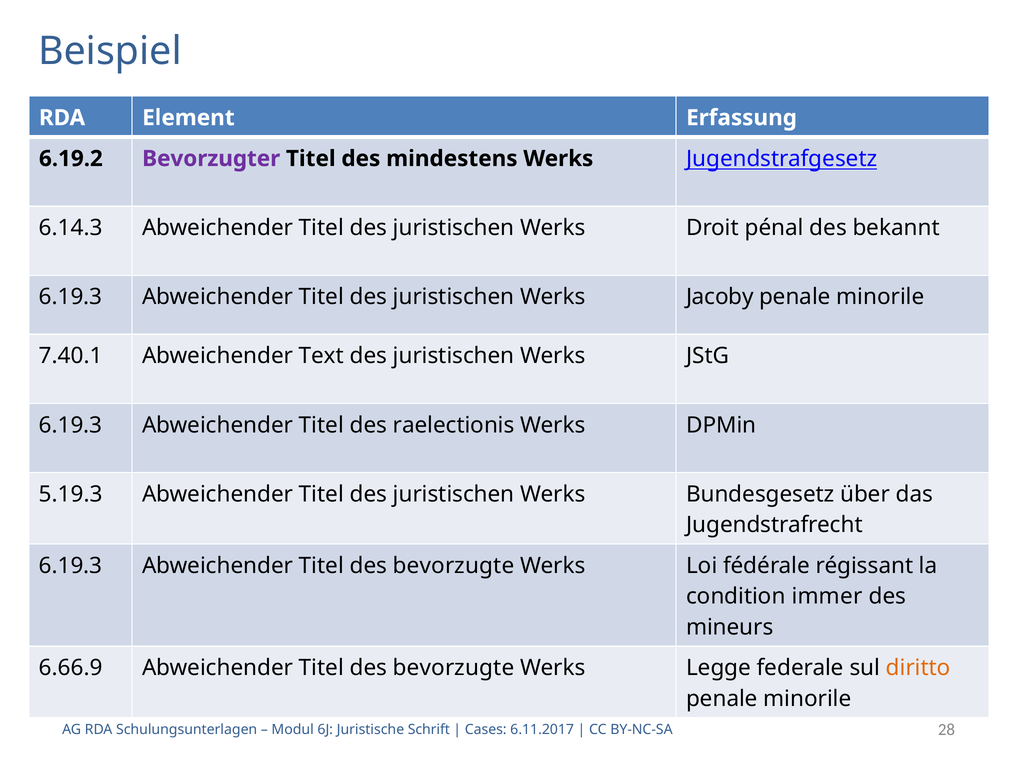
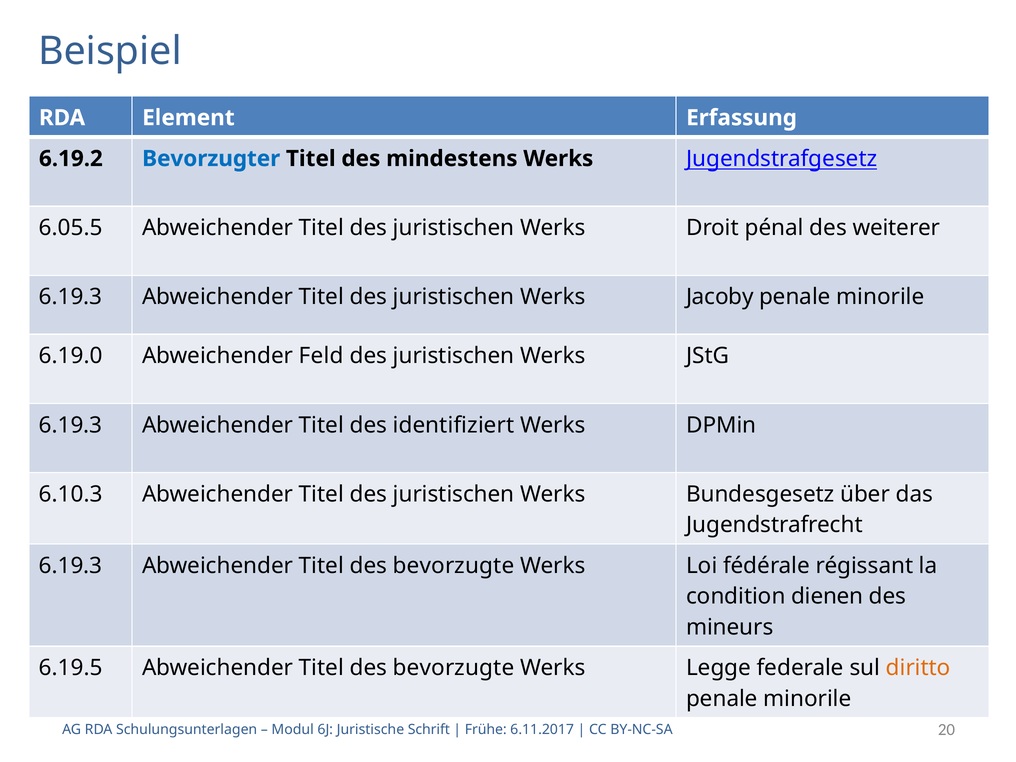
Bevorzugter colour: purple -> blue (211, 159)
6.14.3: 6.14.3 -> 6.05.5 (71, 228)
bekannt: bekannt -> weiterer (896, 228)
7.40.1: 7.40.1 -> 6.19.0 (71, 356)
Text: Text -> Feld (321, 356)
raelectionis: raelectionis -> identifiziert (454, 425)
5.19.3: 5.19.3 -> 6.10.3 (71, 494)
immer: immer -> dienen (827, 596)
6.66.9: 6.66.9 -> 6.19.5 (71, 668)
Cases: Cases -> Frühe (486, 730)
28: 28 -> 20 (946, 730)
